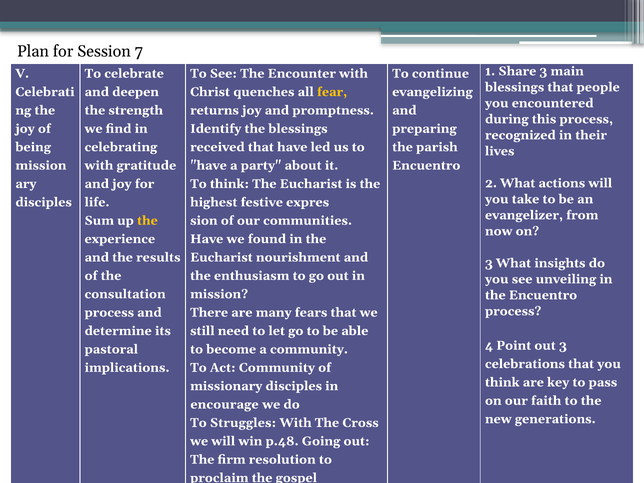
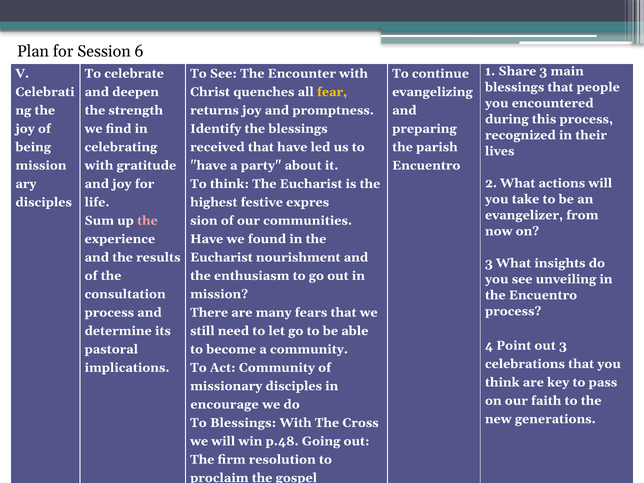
7: 7 -> 6 (139, 52)
the colour: yellow -> pink (147, 221)
To Struggles: Struggles -> Blessings (243, 423)
